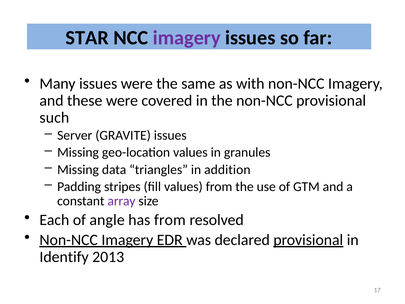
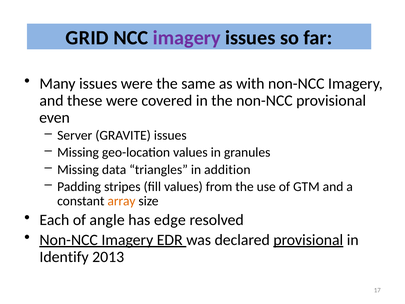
STAR: STAR -> GRID (87, 38)
such: such -> even (54, 117)
array colour: purple -> orange (121, 201)
has from: from -> edge (170, 220)
